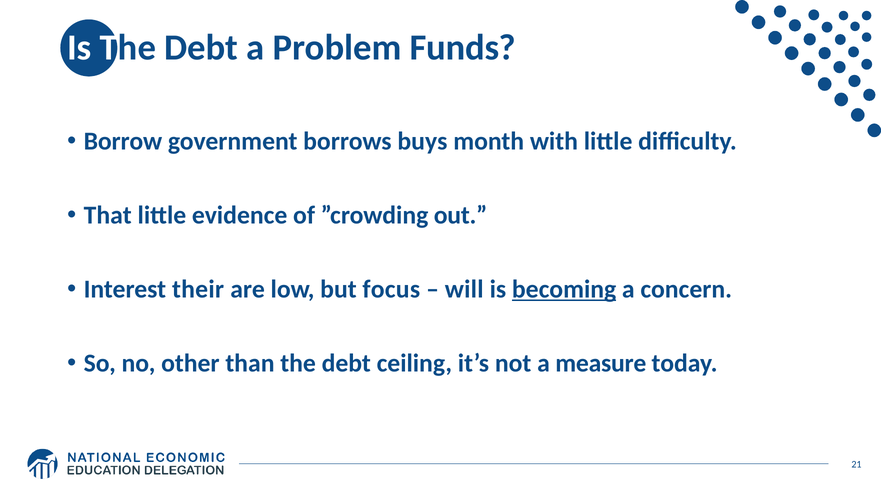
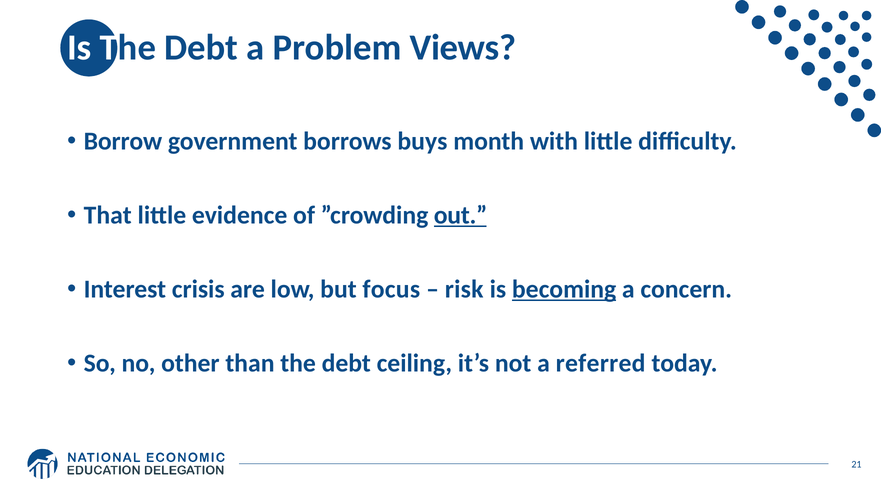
Funds: Funds -> Views (463, 48)
out underline: none -> present (461, 215)
their: their -> crisis (198, 289)
will: will -> risk (464, 289)
measure: measure -> referred (601, 363)
